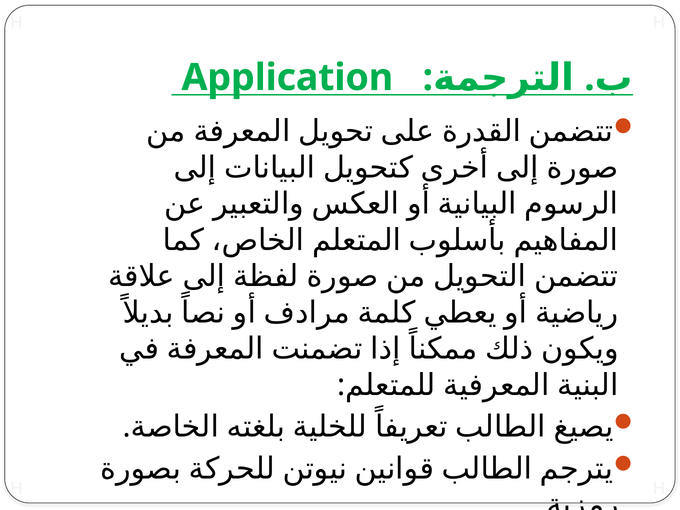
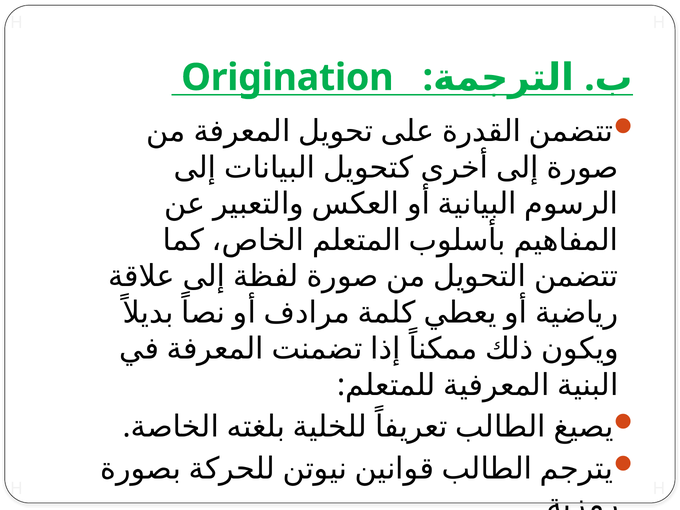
Application: Application -> Origination (287, 78)
